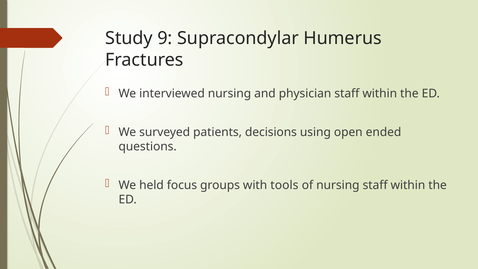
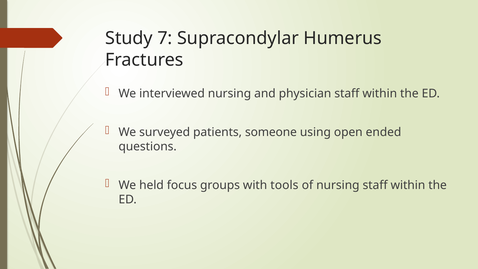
9: 9 -> 7 (165, 38)
decisions: decisions -> someone (271, 132)
